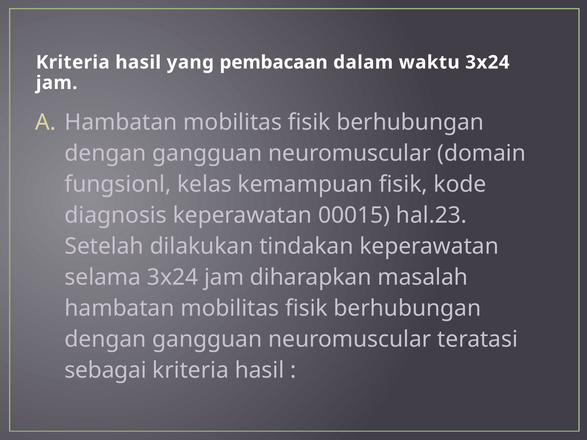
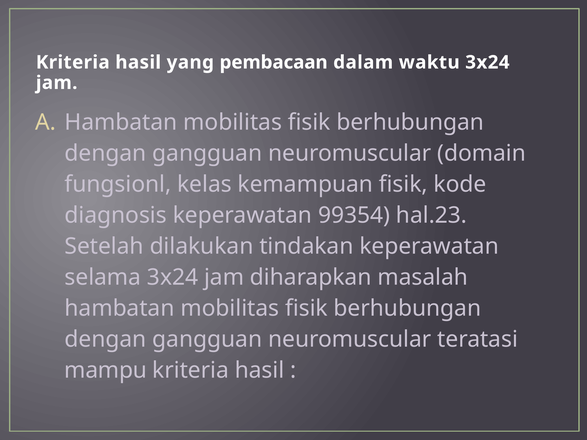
00015: 00015 -> 99354 (354, 216)
sebagai: sebagai -> mampu (106, 371)
